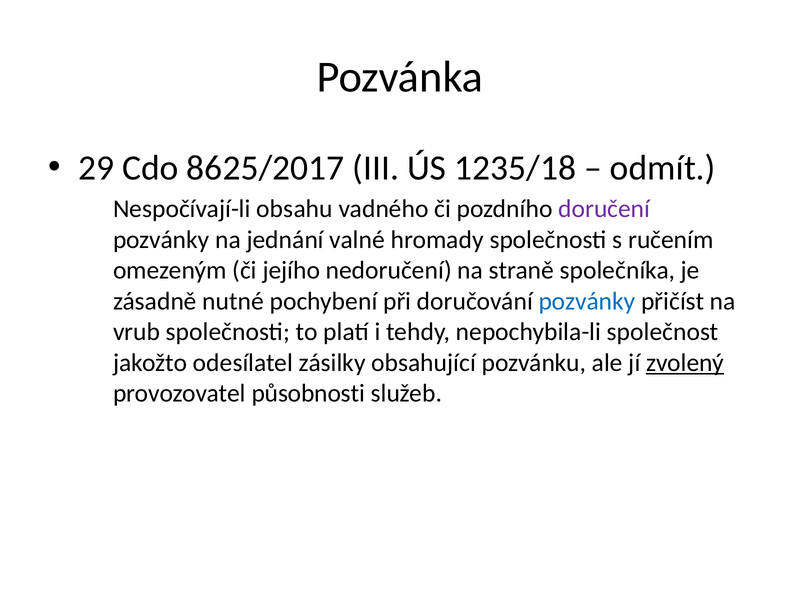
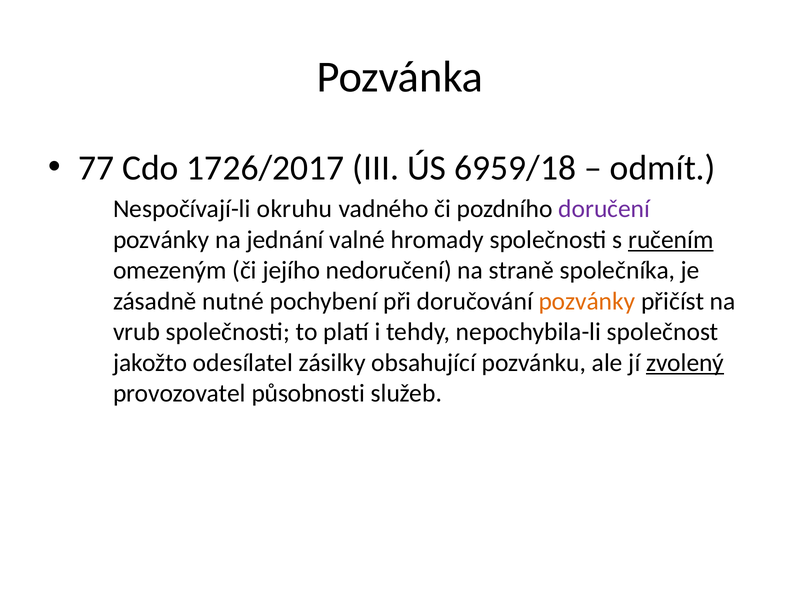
29: 29 -> 77 (96, 168)
8625/2017: 8625/2017 -> 1726/2017 (265, 168)
1235/18: 1235/18 -> 6959/18 (515, 168)
obsahu: obsahu -> okruhu (295, 209)
ručením underline: none -> present (671, 240)
pozvánky colour: blue -> orange (587, 301)
